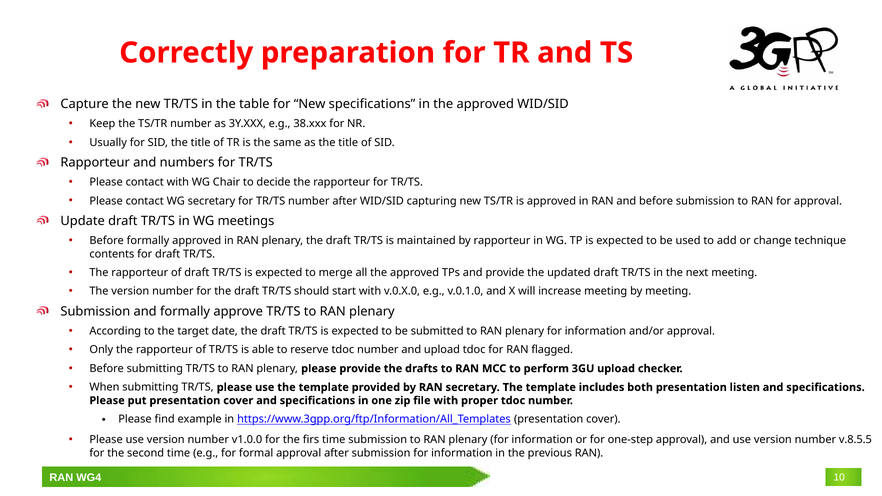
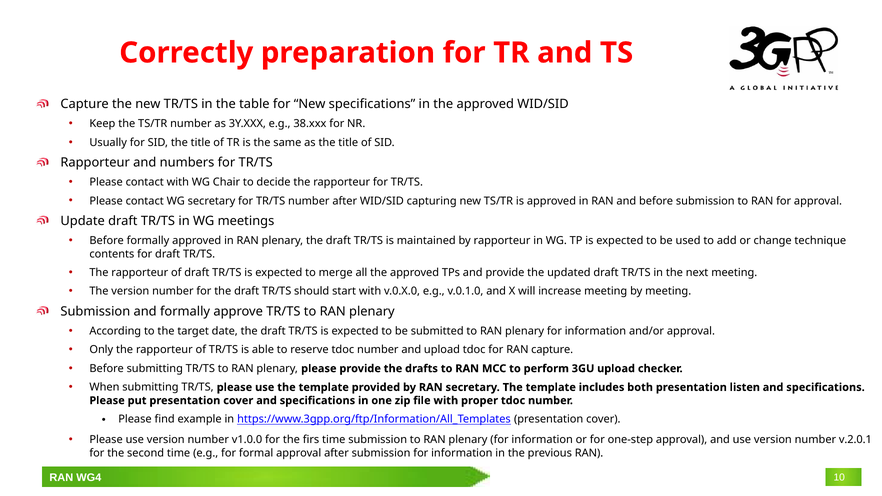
RAN flagged: flagged -> capture (552, 350)
v.8.5.5: v.8.5.5 -> v.2.0.1 (855, 440)
